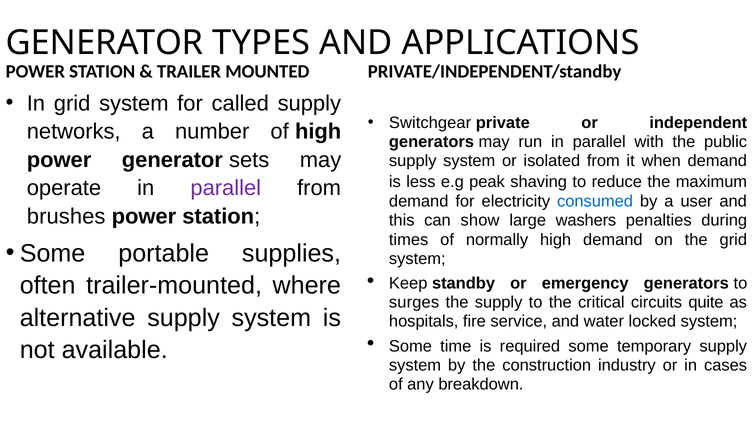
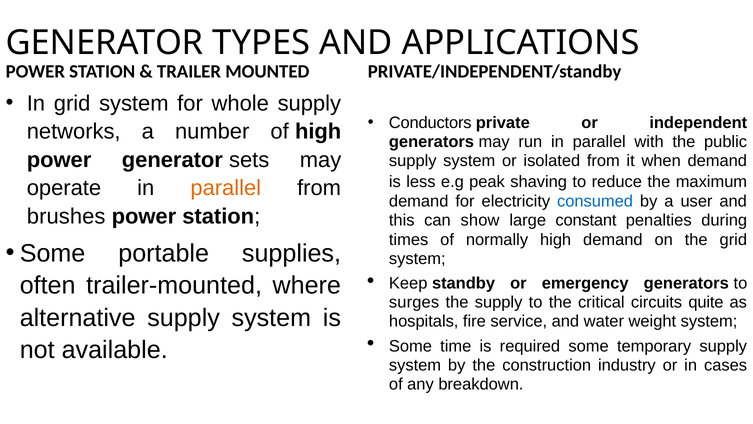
called: called -> whole (240, 103)
Switchgear: Switchgear -> Conductors (430, 122)
parallel colour: purple -> orange (226, 188)
washers: washers -> constant (586, 220)
locked: locked -> weight (652, 321)
